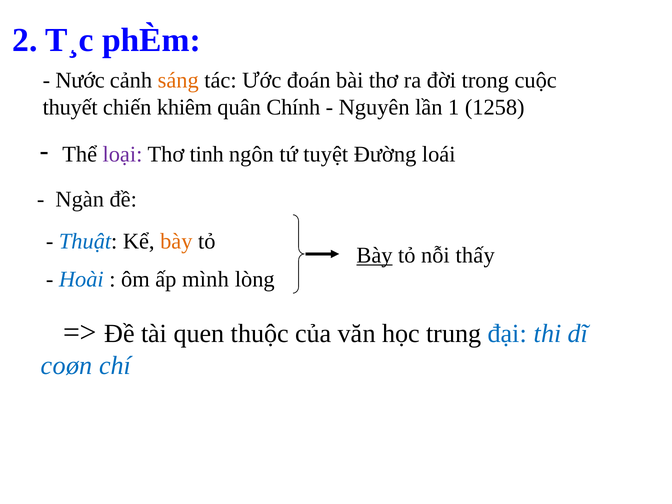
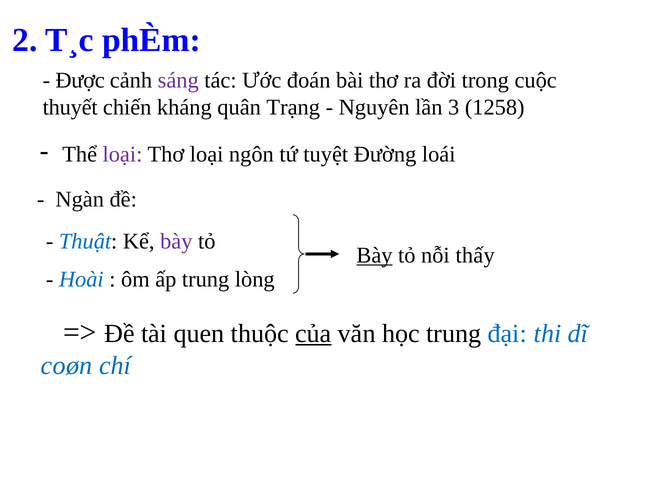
Nước: Nước -> Được (80, 80)
sáng colour: orange -> purple (178, 80)
khiêm: khiêm -> kháng (184, 107)
Chính: Chính -> Trạng (293, 107)
1: 1 -> 3 (454, 107)
Thơ tinh: tinh -> loại (207, 155)
bày colour: orange -> purple (176, 241)
ấp mình: mình -> trung (206, 280)
của underline: none -> present (313, 334)
